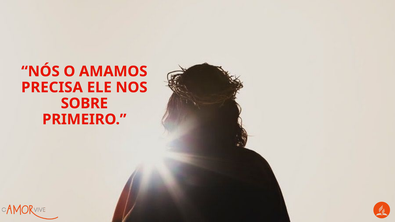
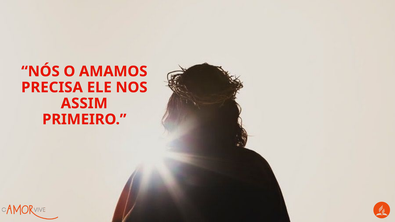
SOBRE: SOBRE -> ASSIM (84, 103)
